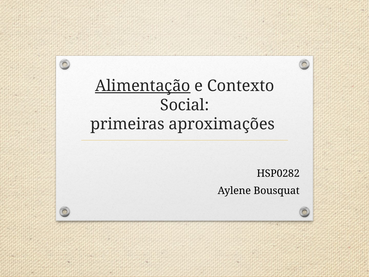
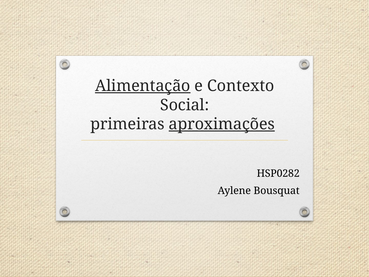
aproximações underline: none -> present (222, 124)
